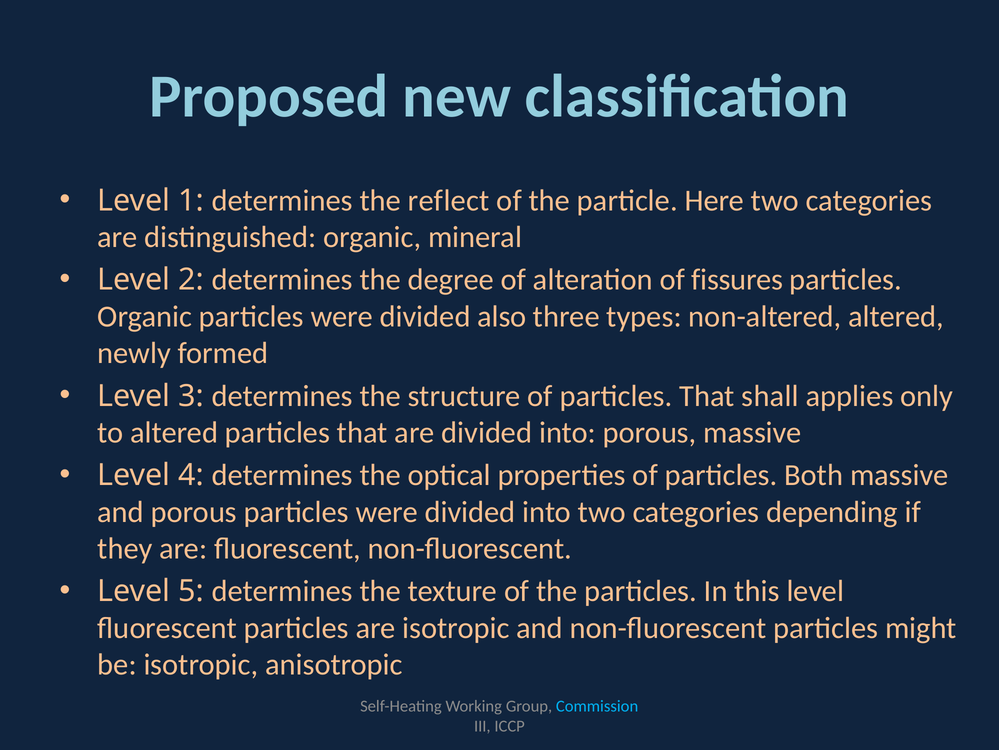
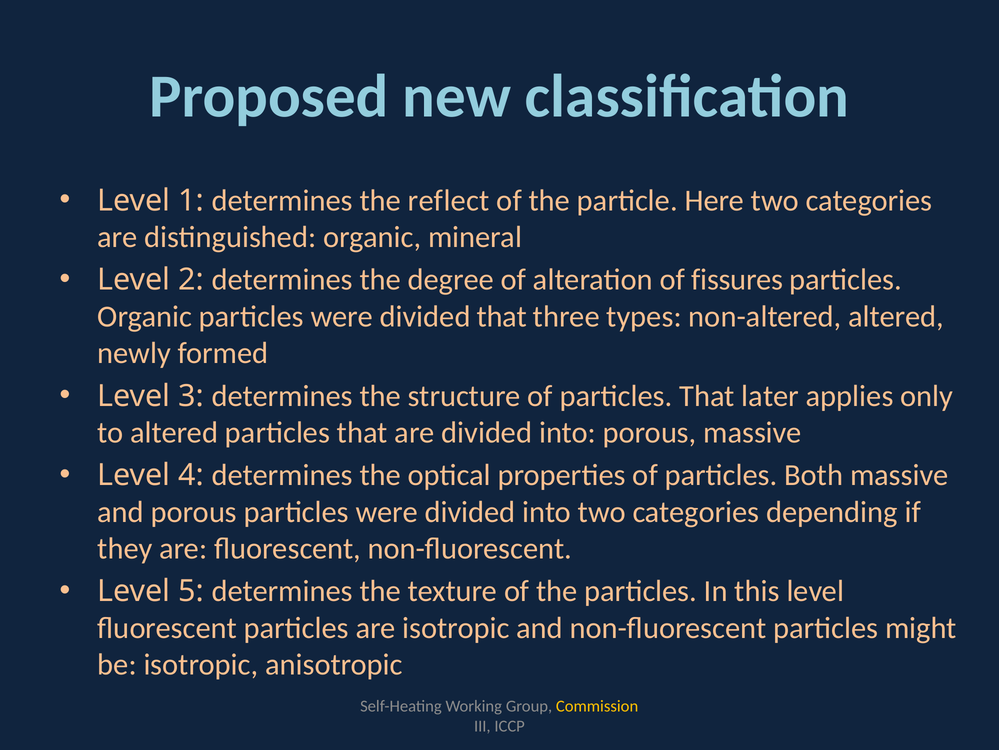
divided also: also -> that (502, 316)
shall: shall -> later (770, 396)
Commission colour: light blue -> yellow (597, 706)
